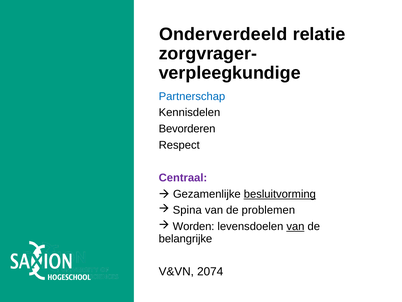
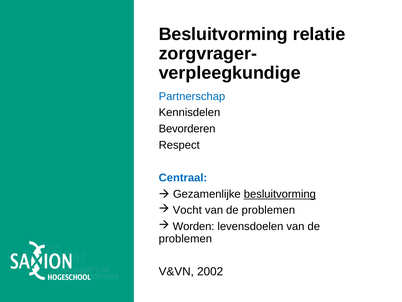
Onderverdeeld: Onderverdeeld -> Besluitvorming (223, 34)
Centraal colour: purple -> blue (183, 177)
Spina: Spina -> Vocht (187, 210)
van underline: present -> none (295, 226)
belangrijke: belangrijke -> problemen (185, 238)
2074: 2074 -> 2002 (210, 271)
